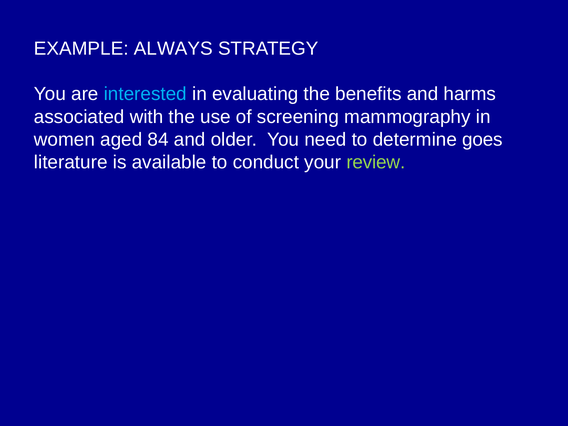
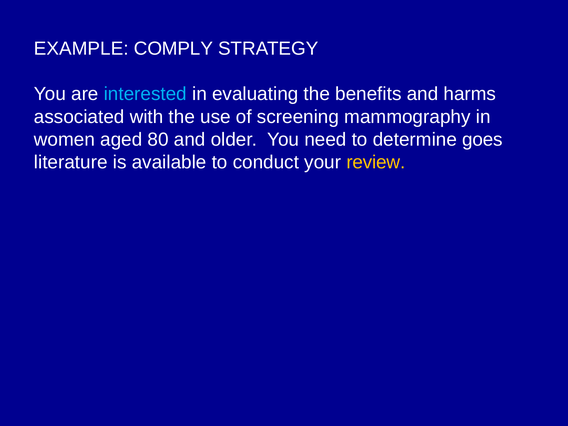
ALWAYS: ALWAYS -> COMPLY (173, 49)
84: 84 -> 80 (158, 139)
review colour: light green -> yellow (376, 162)
